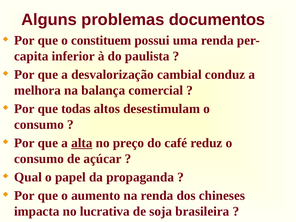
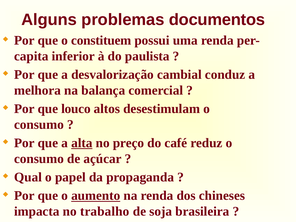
todas: todas -> louco (76, 109)
aumento underline: none -> present (96, 196)
lucrativa: lucrativa -> trabalho (105, 211)
